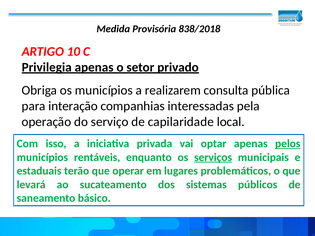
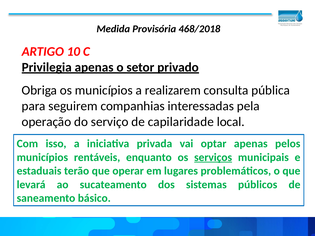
838/2018: 838/2018 -> 468/2018 (199, 29)
interação: interação -> seguirem (73, 106)
pelos underline: present -> none (288, 144)
